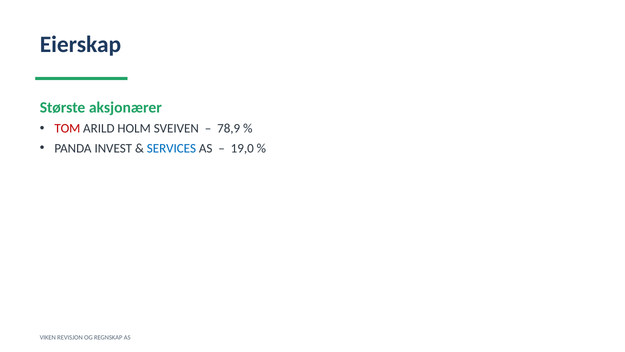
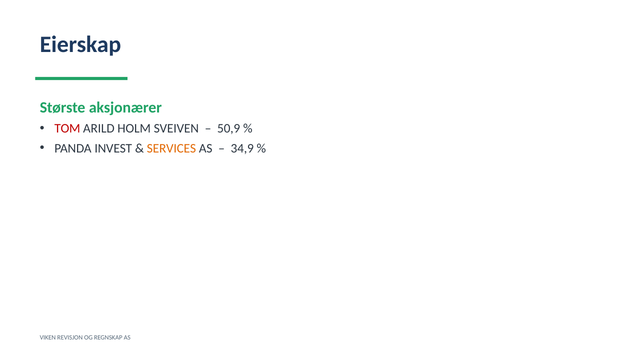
78,9: 78,9 -> 50,9 (229, 129)
SERVICES colour: blue -> orange (171, 148)
19,0: 19,0 -> 34,9 (242, 148)
